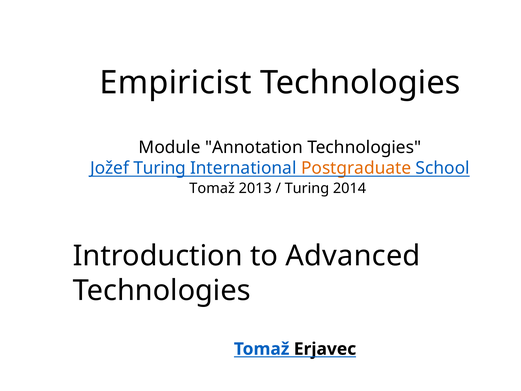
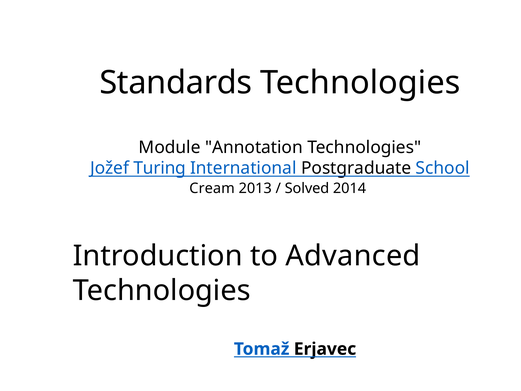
Empiricist: Empiricist -> Standards (176, 83)
Postgraduate colour: orange -> black (356, 168)
Tomaž: Tomaž -> Cream (212, 188)
Turing: Turing -> Solved (307, 188)
